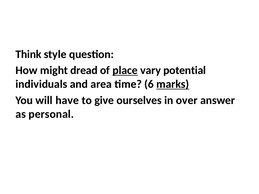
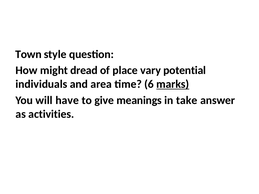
Think: Think -> Town (28, 54)
place underline: present -> none (125, 70)
ourselves: ourselves -> meanings (139, 100)
over: over -> take (187, 100)
personal: personal -> activities (51, 114)
